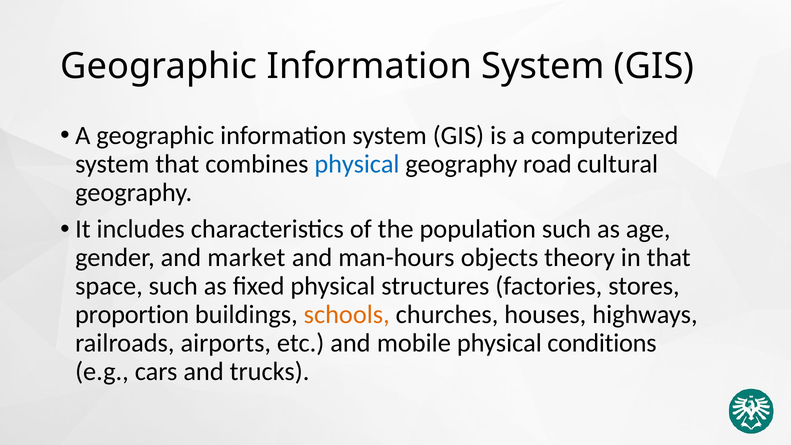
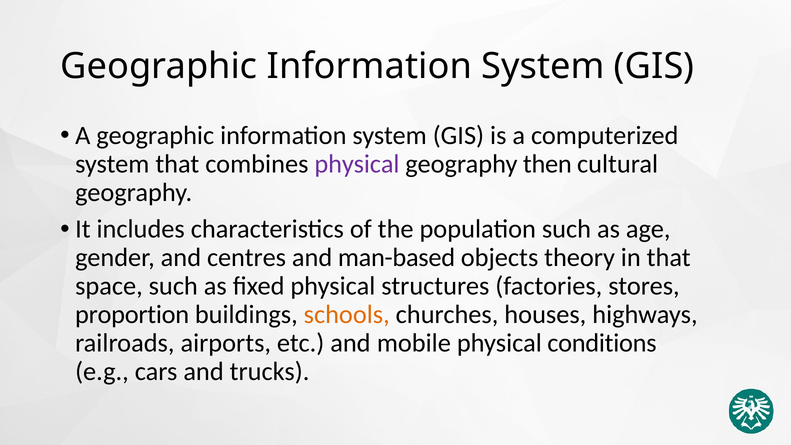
physical colour: blue -> purple (357, 164)
road: road -> then (547, 164)
market: market -> centres (247, 258)
man-hours: man-hours -> man-based (396, 258)
